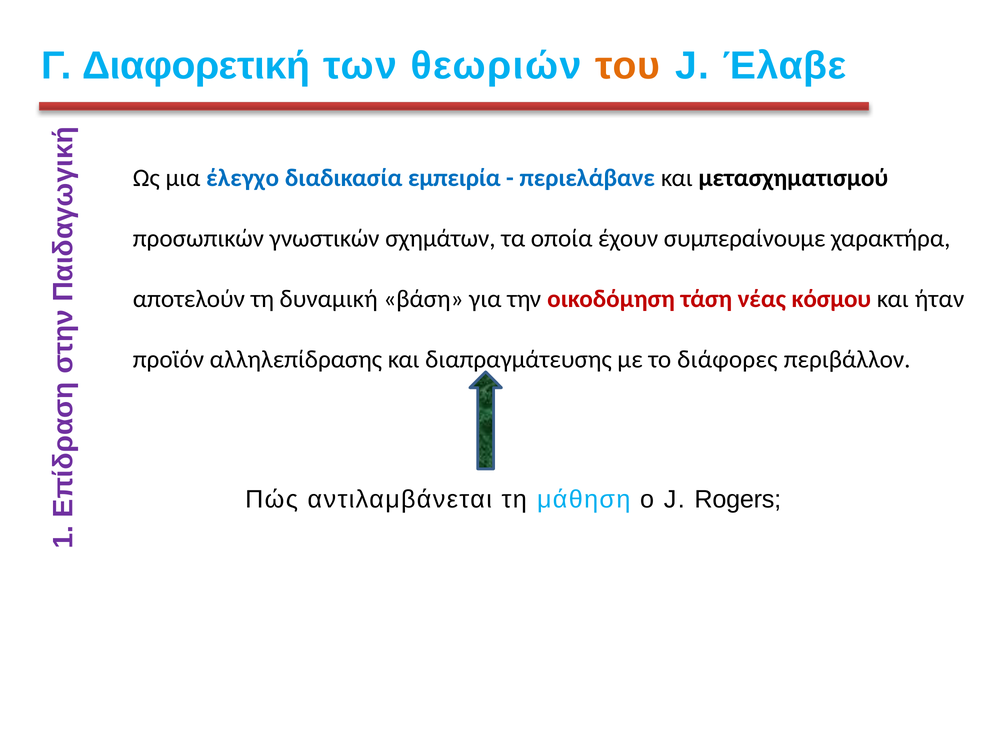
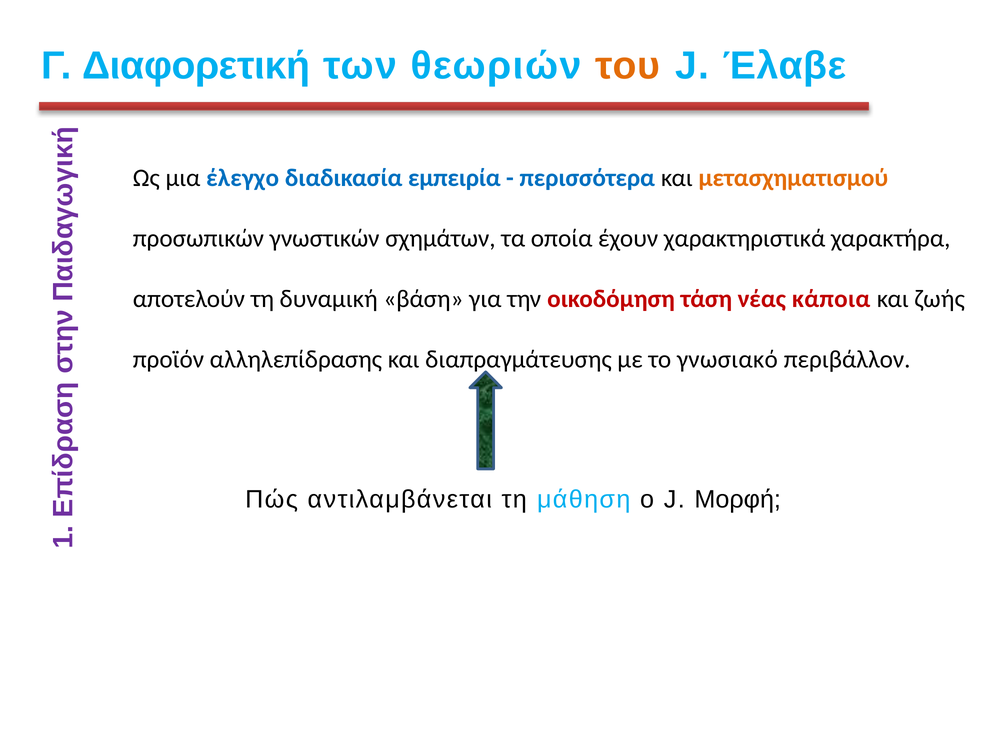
περιελάβανε: περιελάβανε -> περισσότερα (587, 178)
μετασχηματισμού colour: black -> orange (793, 178)
συμπεραίνουμε: συμπεραίνουμε -> χαρακτηριστικά (745, 238)
κόσμου: κόσμου -> κάποια (831, 299)
ήταν: ήταν -> ζωής (940, 299)
διάφορες: διάφορες -> γνωσιακό (727, 359)
Rogers: Rogers -> Μορφή (738, 499)
